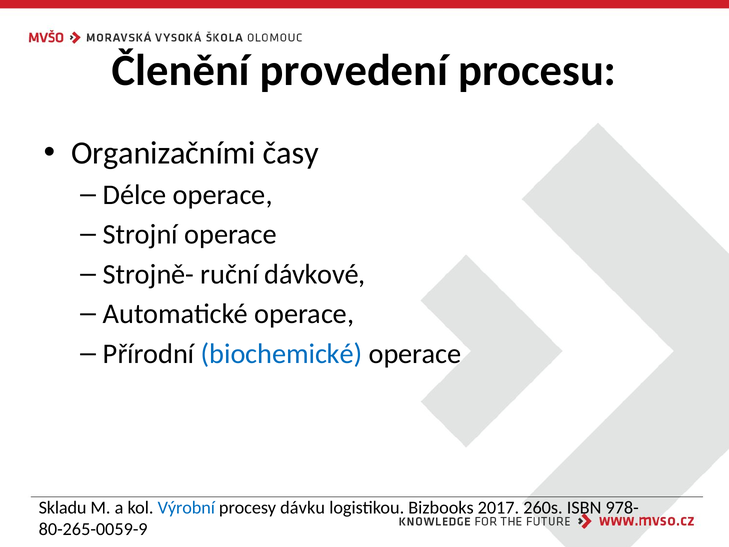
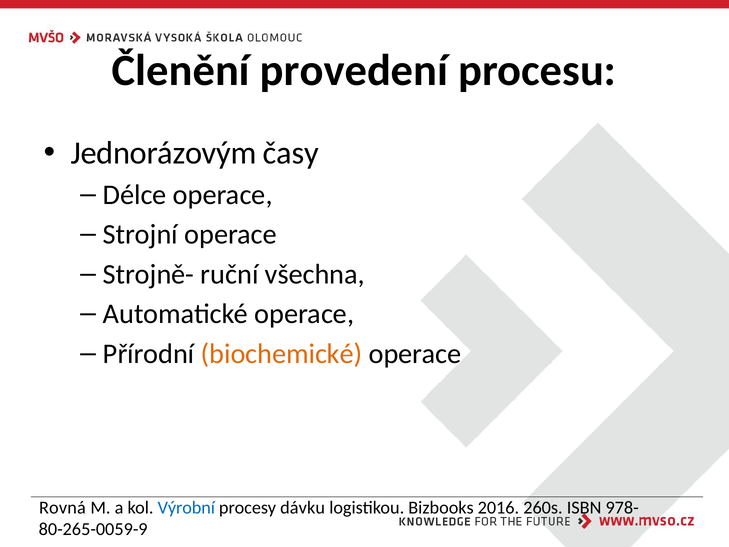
Organizačními: Organizačními -> Jednorázovým (164, 153)
dávkové: dávkové -> všechna (315, 274)
biochemické colour: blue -> orange (282, 354)
Skladu: Skladu -> Rovná (62, 507)
2017: 2017 -> 2016 (498, 507)
